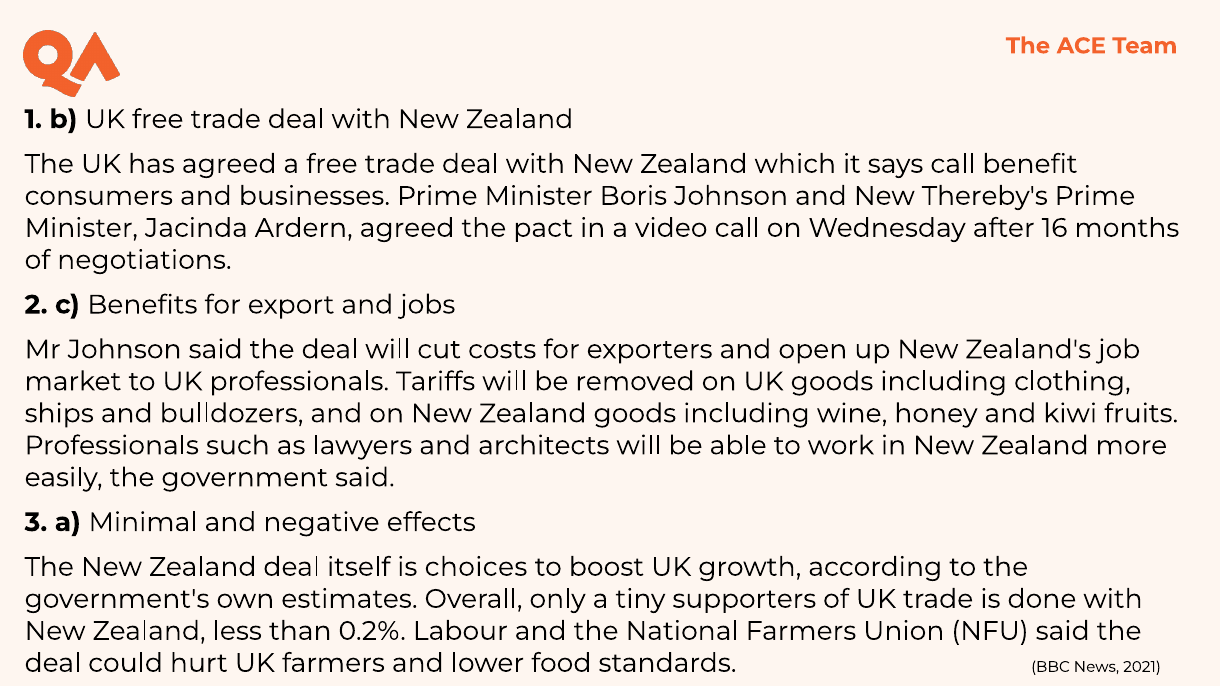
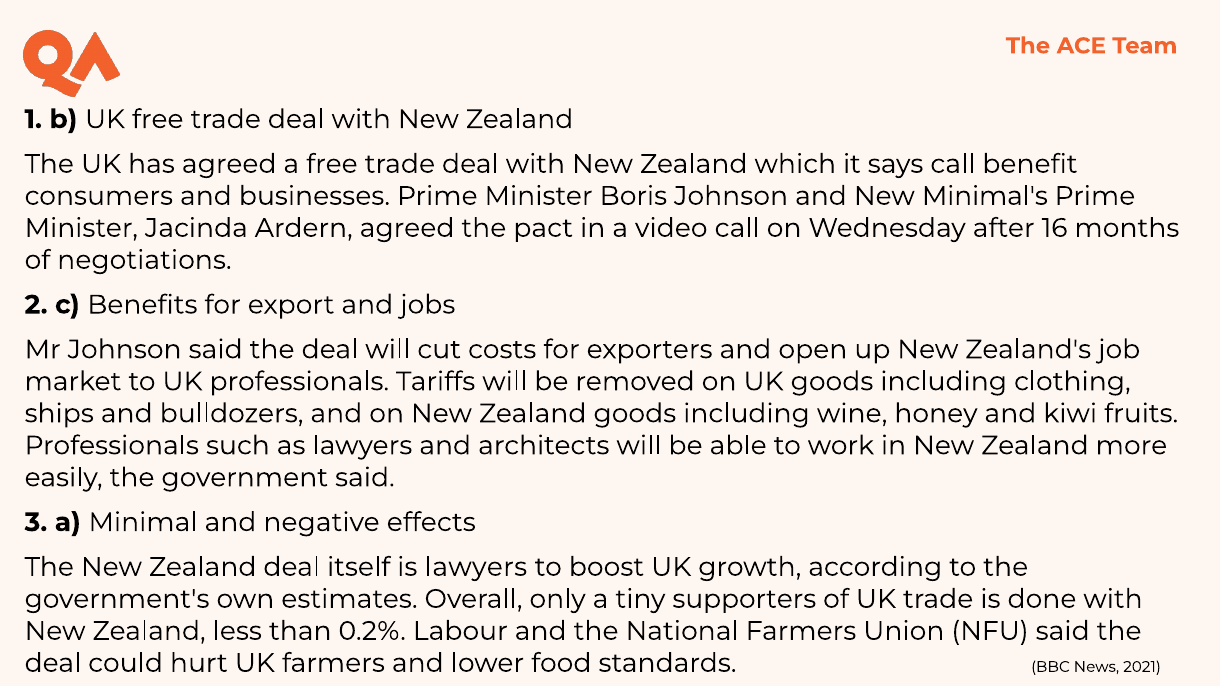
Thereby's: Thereby's -> Minimal's (985, 196)
is choices: choices -> lawyers (476, 567)
